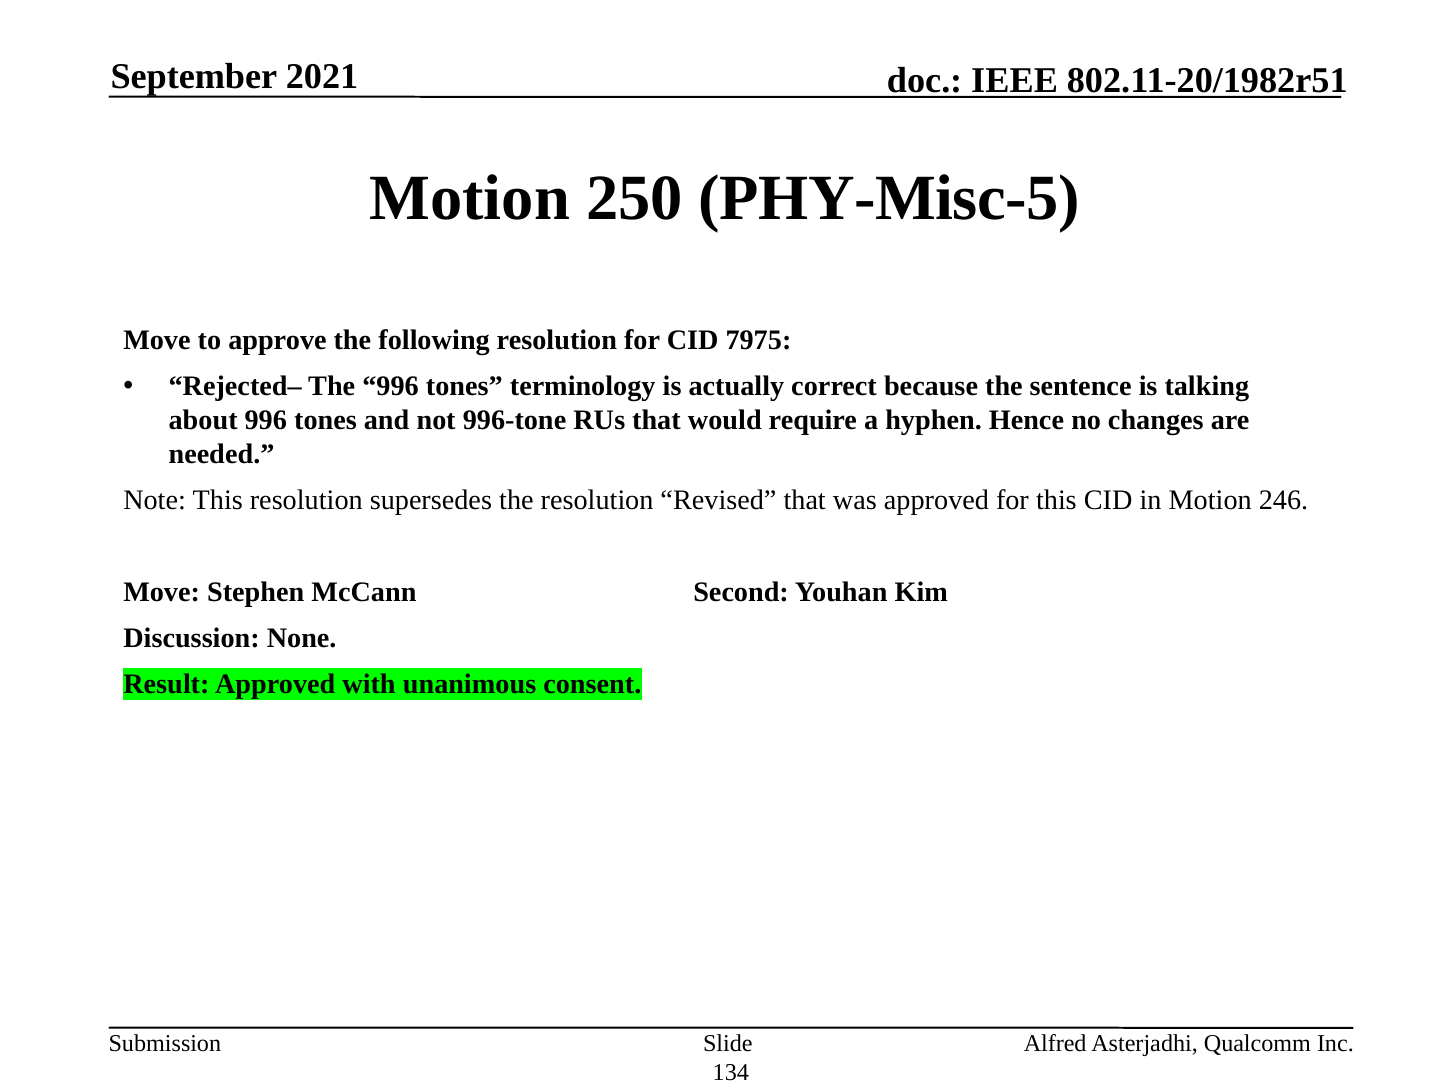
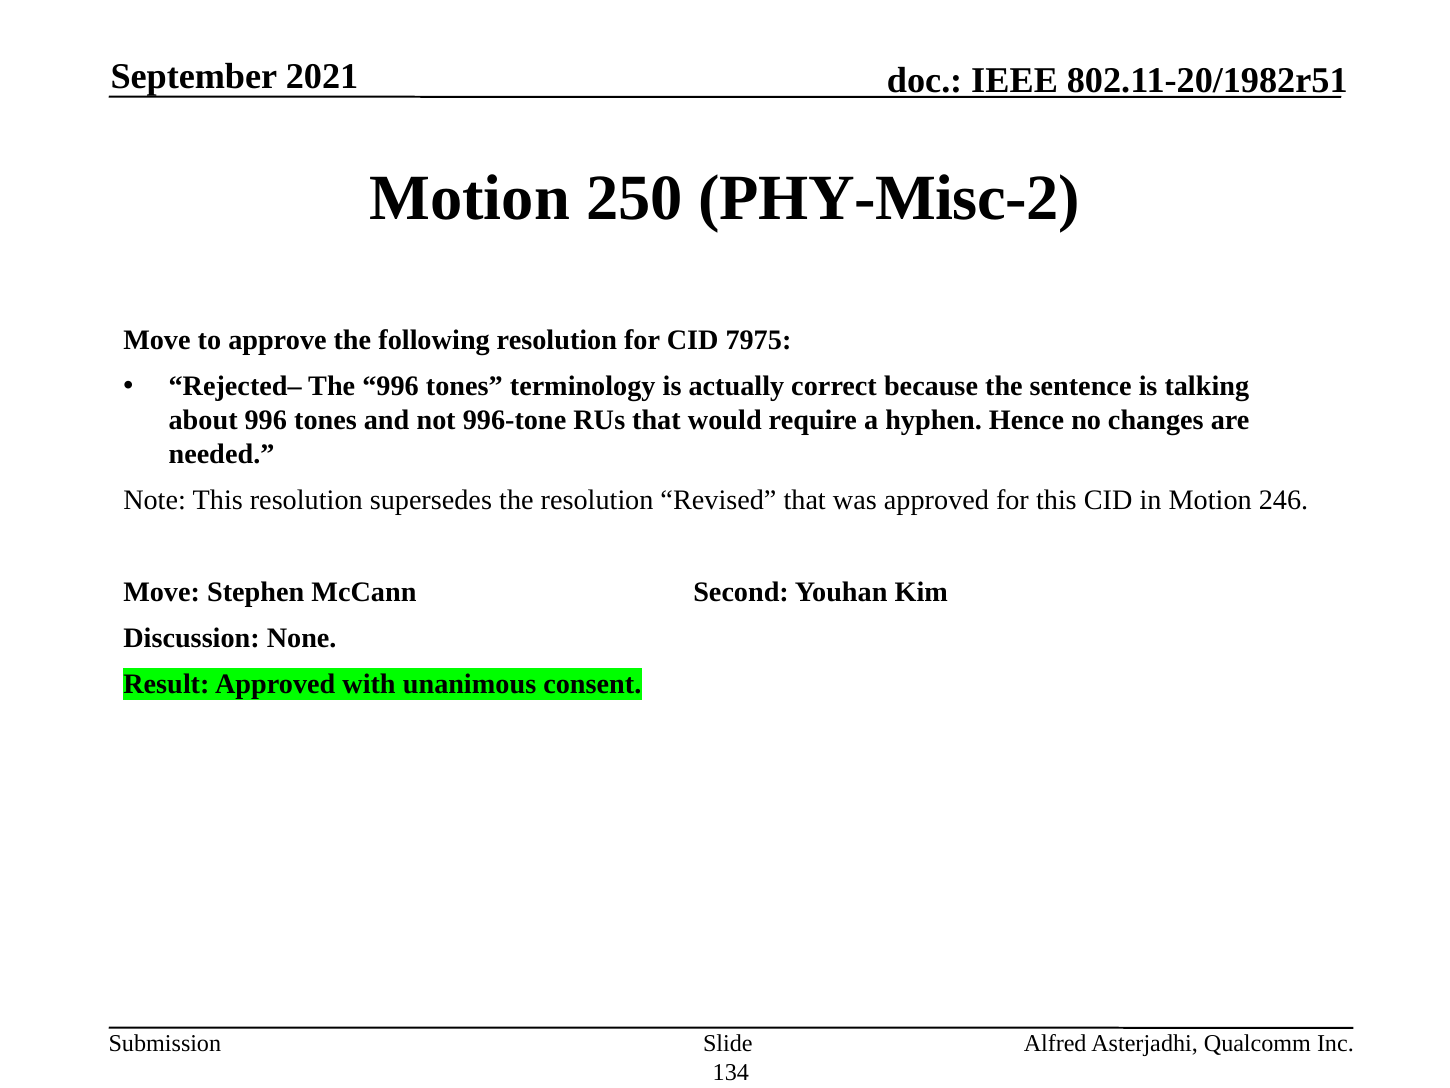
PHY-Misc-5: PHY-Misc-5 -> PHY-Misc-2 (889, 198)
